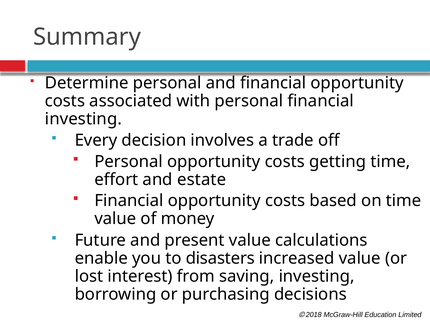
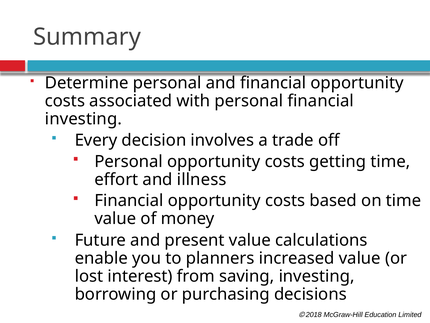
estate: estate -> illness (202, 179)
disasters: disasters -> planners (220, 258)
